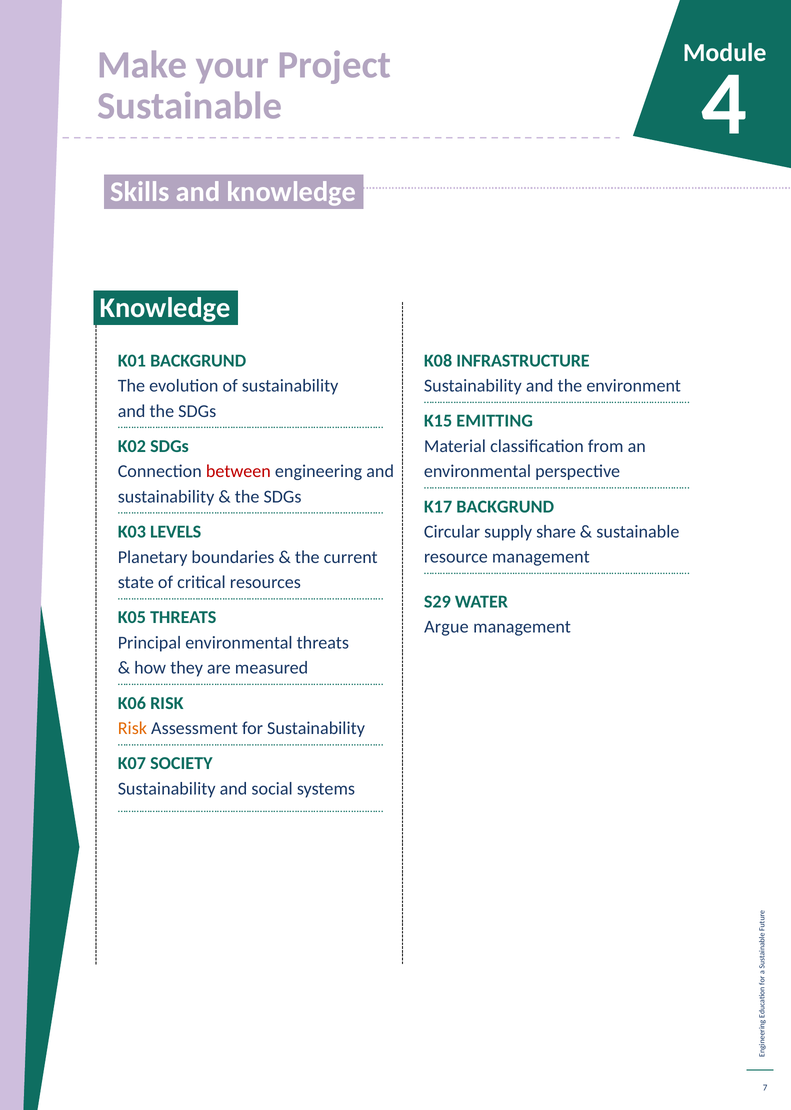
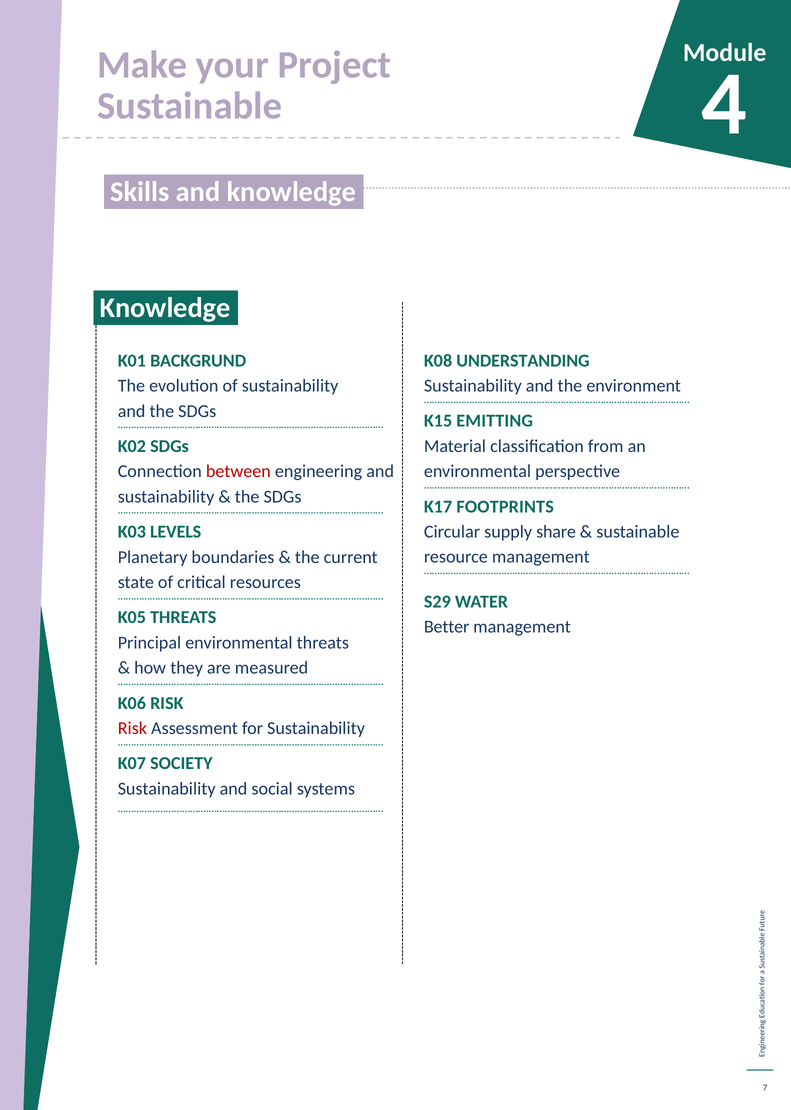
INFRASTRUCTURE: INFRASTRUCTURE -> UNDERSTANDING (523, 360)
K17 BACKGRUND: BACKGRUND -> FOOTPRINTS (505, 506)
Argue: Argue -> Better (447, 627)
Risk colour: orange -> red (132, 728)
